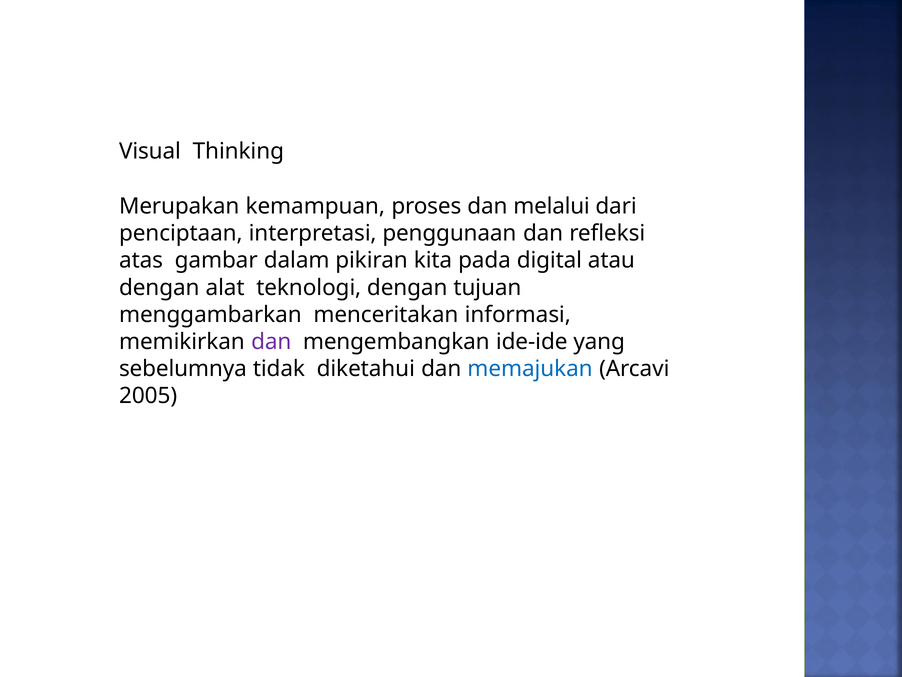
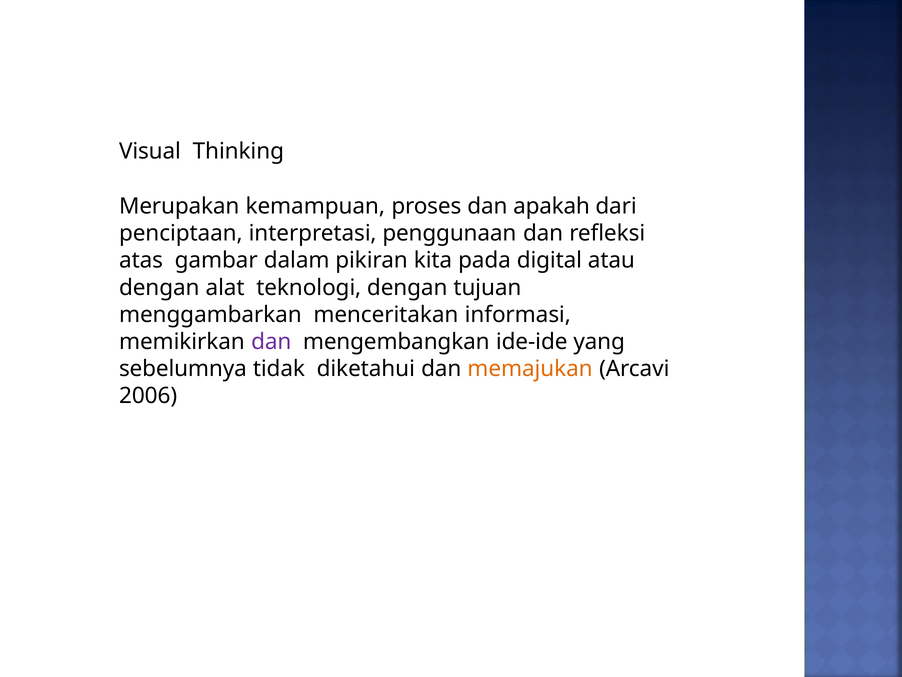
melalui: melalui -> apakah (552, 206)
memajukan colour: blue -> orange (530, 369)
2005: 2005 -> 2006 (148, 396)
